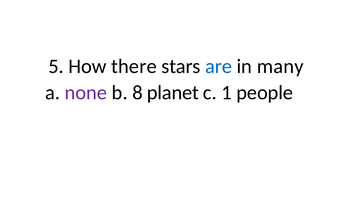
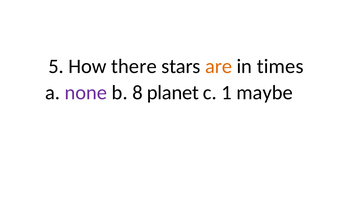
are colour: blue -> orange (219, 66)
many: many -> times (280, 66)
people: people -> maybe (265, 93)
